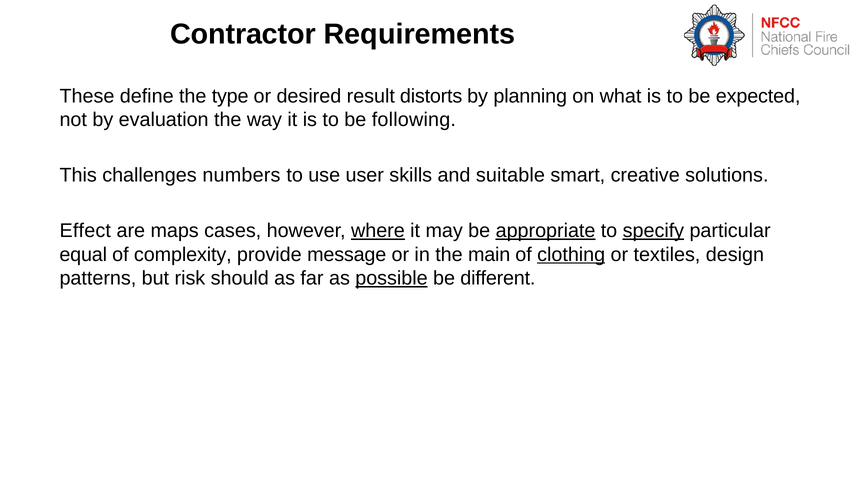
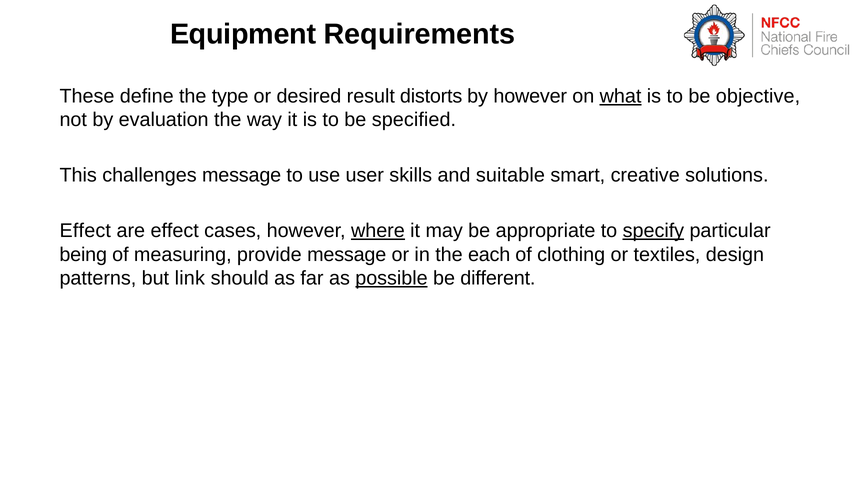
Contractor: Contractor -> Equipment (243, 34)
by planning: planning -> however (530, 96)
what underline: none -> present (621, 96)
expected: expected -> objective (758, 96)
following: following -> specified (414, 120)
challenges numbers: numbers -> message (242, 175)
are maps: maps -> effect (175, 231)
appropriate underline: present -> none (546, 231)
equal: equal -> being (83, 254)
complexity: complexity -> measuring (183, 254)
main: main -> each (489, 254)
clothing underline: present -> none (571, 254)
risk: risk -> link (190, 278)
